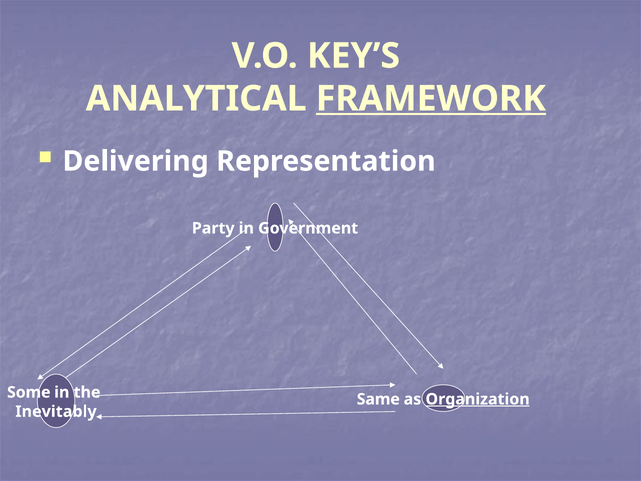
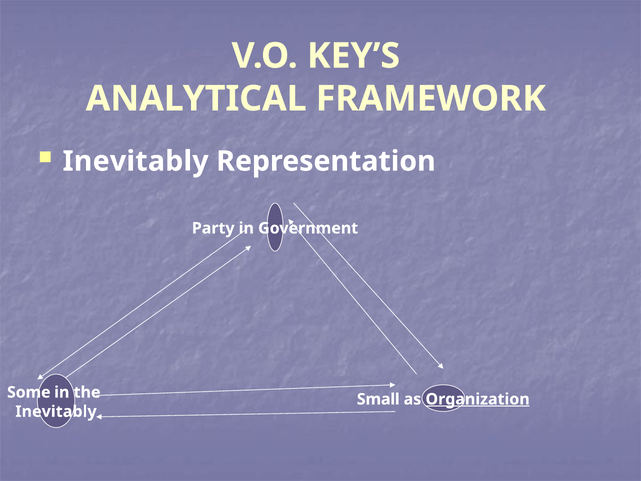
FRAMEWORK underline: present -> none (431, 99)
Delivering: Delivering -> Inevitably (136, 161)
Same: Same -> Small (378, 399)
